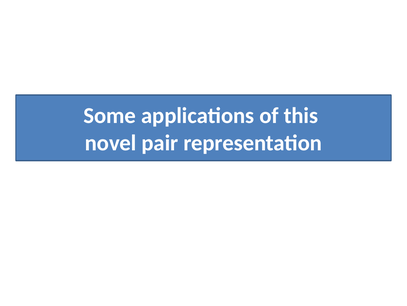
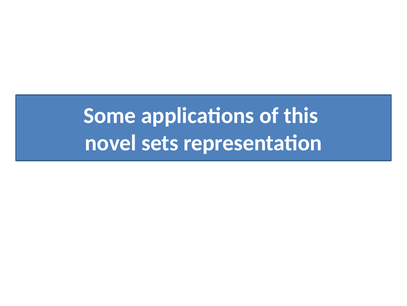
pair: pair -> sets (160, 143)
